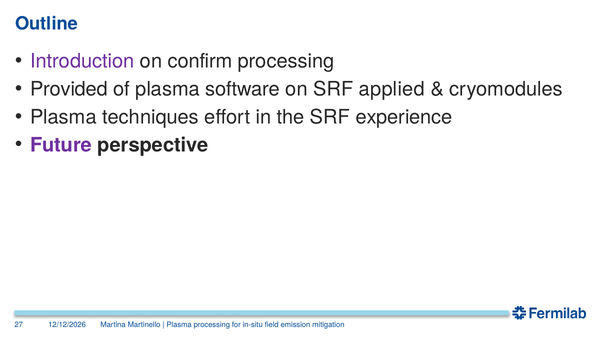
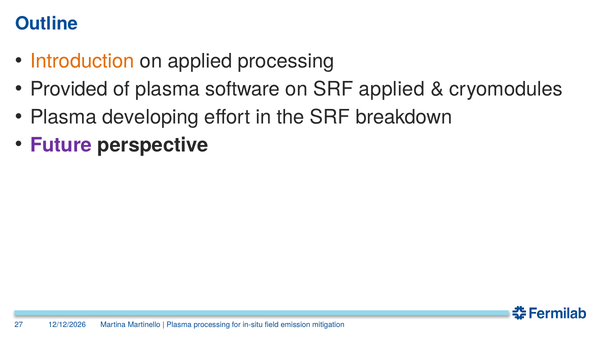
Introduction colour: purple -> orange (82, 61)
on confirm: confirm -> applied (200, 61)
techniques: techniques -> developing (151, 117)
experience: experience -> breakdown (404, 117)
